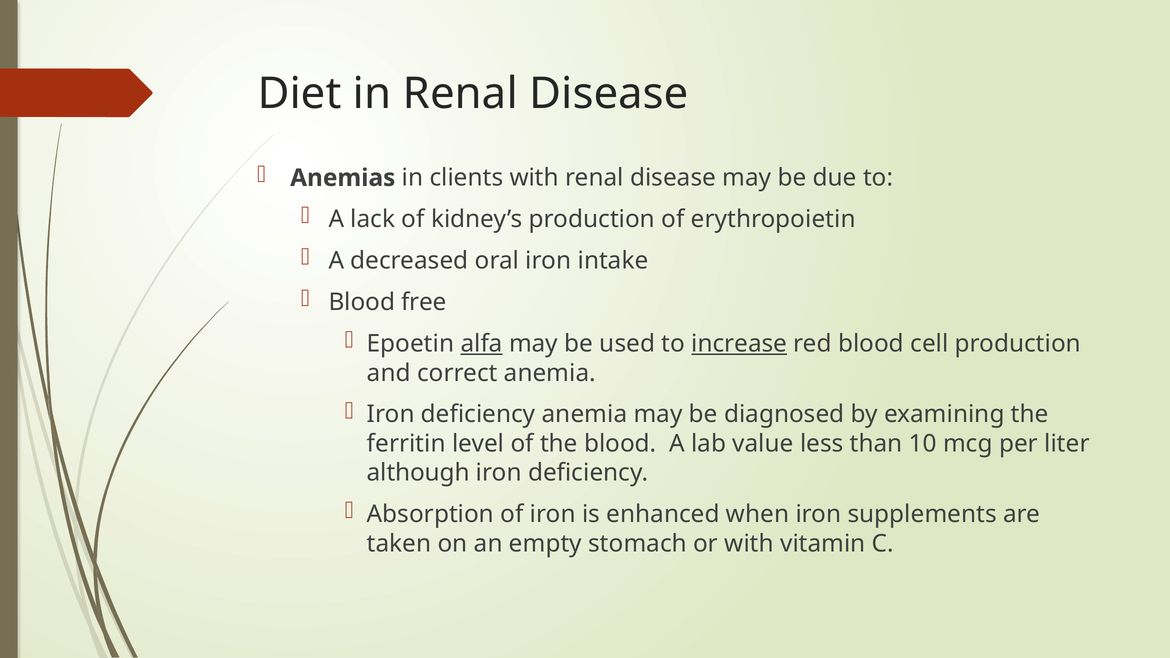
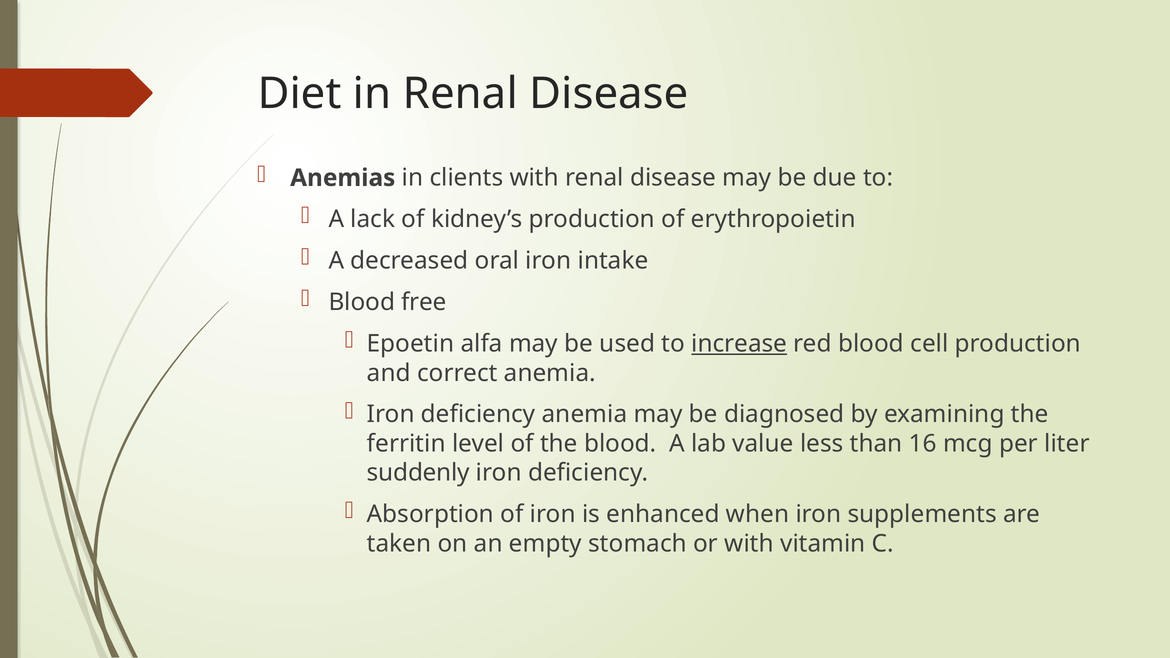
alfa underline: present -> none (482, 344)
10: 10 -> 16 (923, 444)
although: although -> suddenly (418, 473)
